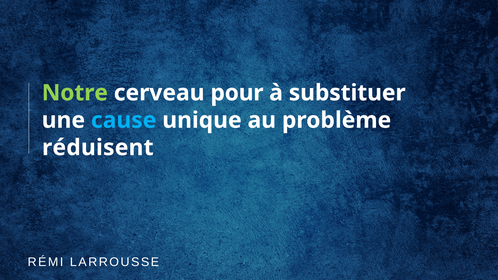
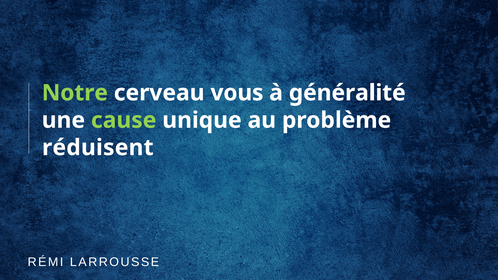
pour: pour -> vous (237, 93)
substituer: substituer -> généralité (347, 93)
cause colour: light blue -> light green (124, 120)
